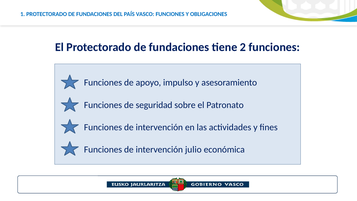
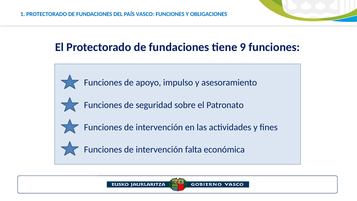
2: 2 -> 9 (243, 47)
julio: julio -> falta (193, 149)
